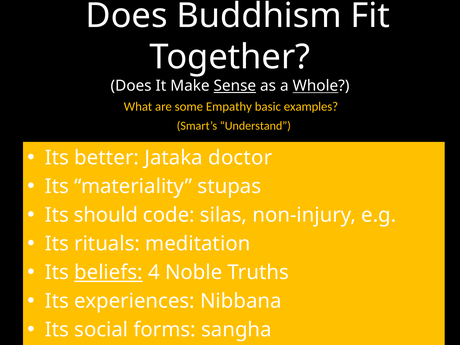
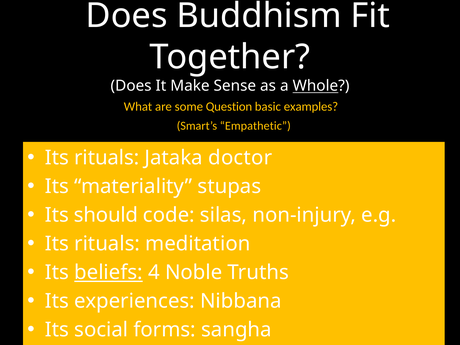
Sense underline: present -> none (235, 86)
Empathy: Empathy -> Question (229, 107)
Understand: Understand -> Empathetic (255, 126)
better: better -> rituals (107, 158)
